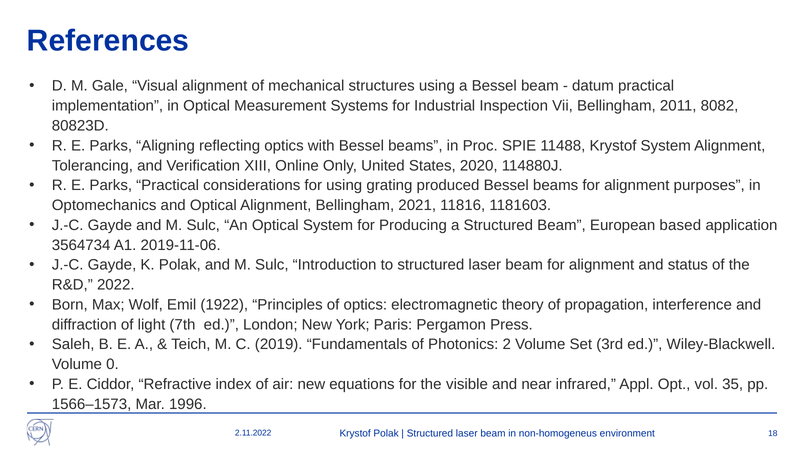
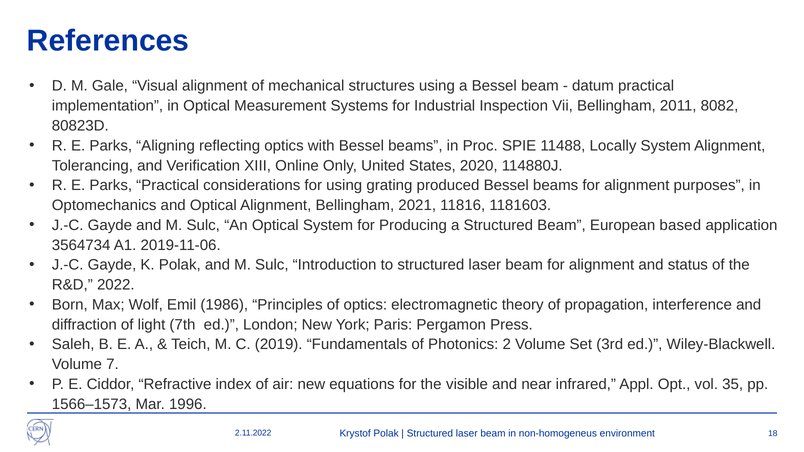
11488 Krystof: Krystof -> Locally (613, 146)
1922: 1922 -> 1986 (224, 305)
0: 0 -> 7 (112, 365)
